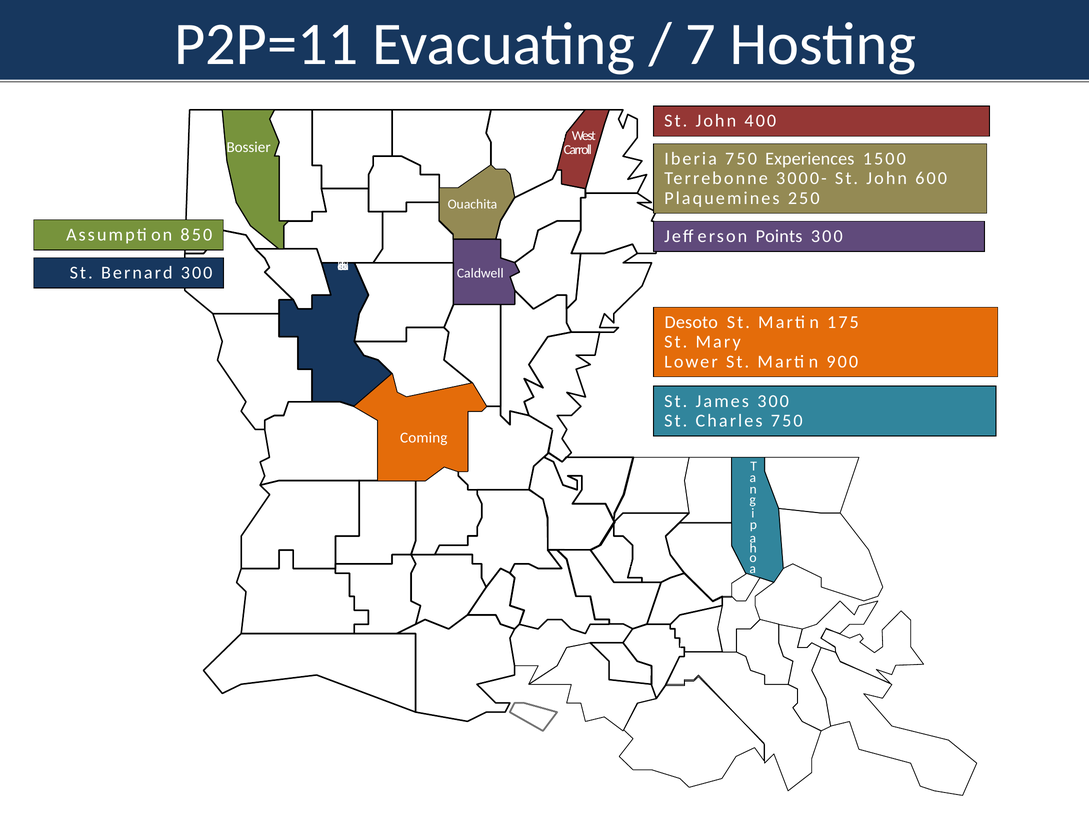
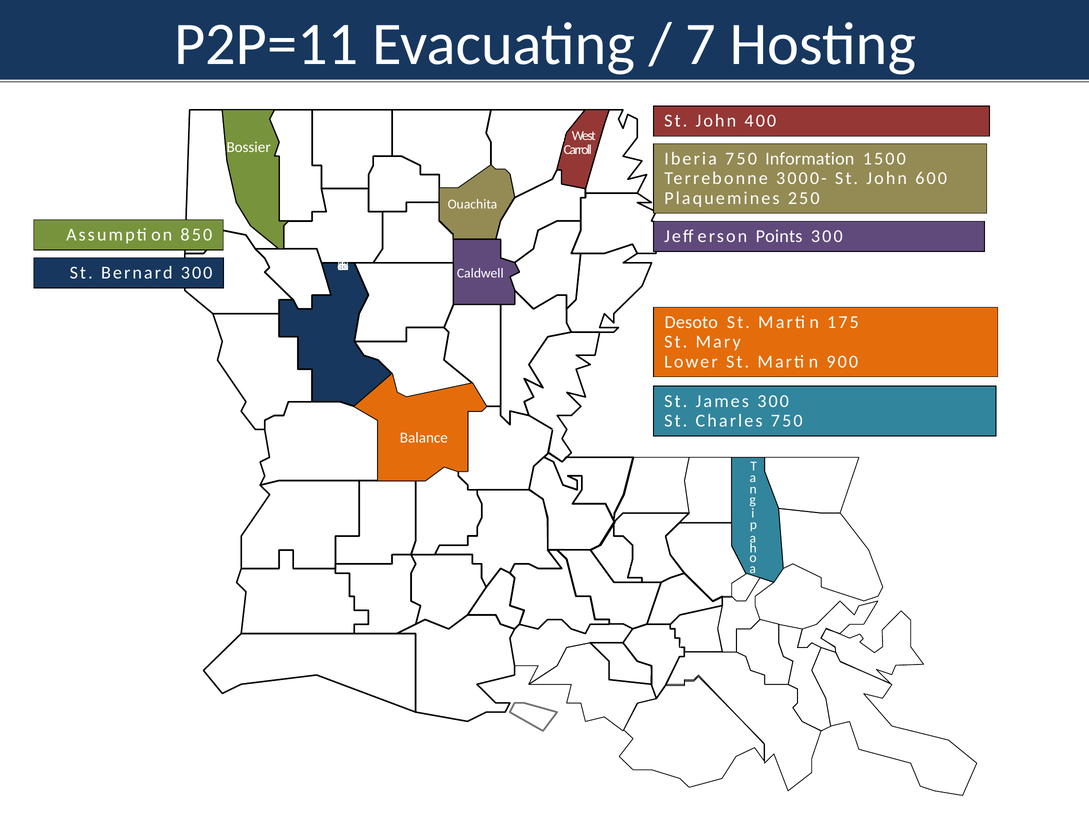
Experiences: Experiences -> Information (810, 159)
Coming: Coming -> Balance (424, 438)
